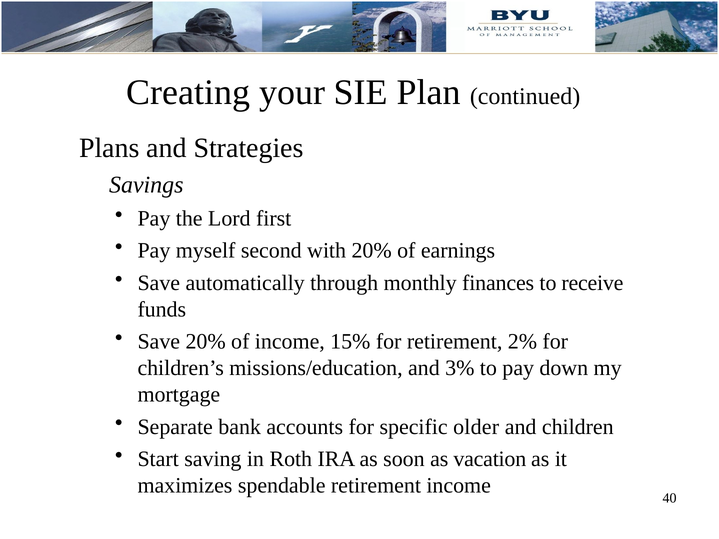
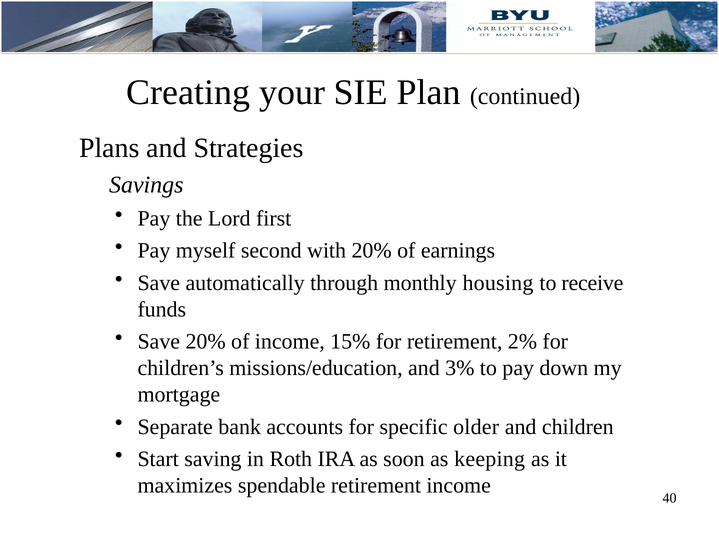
finances: finances -> housing (498, 283)
vacation: vacation -> keeping (490, 459)
